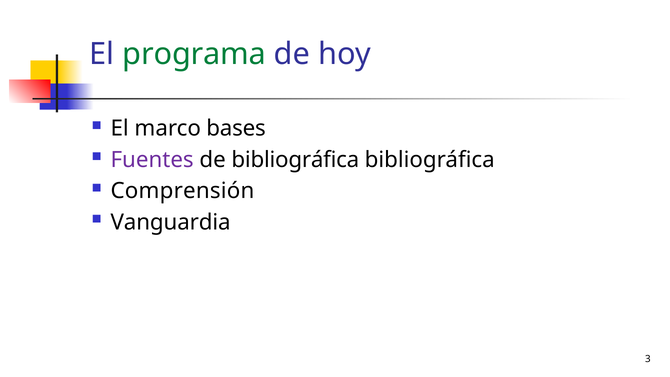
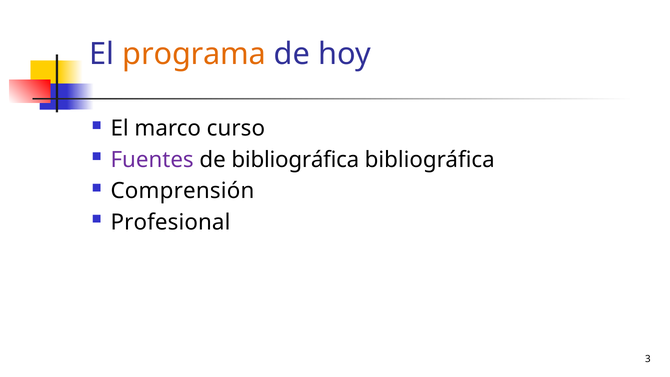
programa colour: green -> orange (194, 54)
bases: bases -> curso (236, 128)
Vanguardia: Vanguardia -> Profesional (170, 222)
